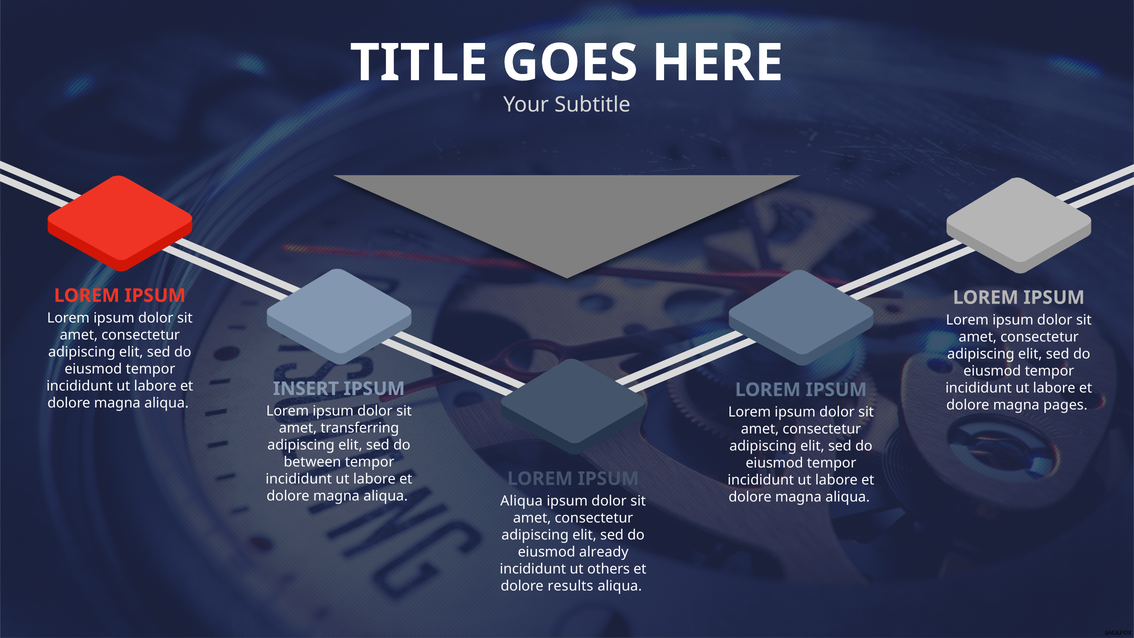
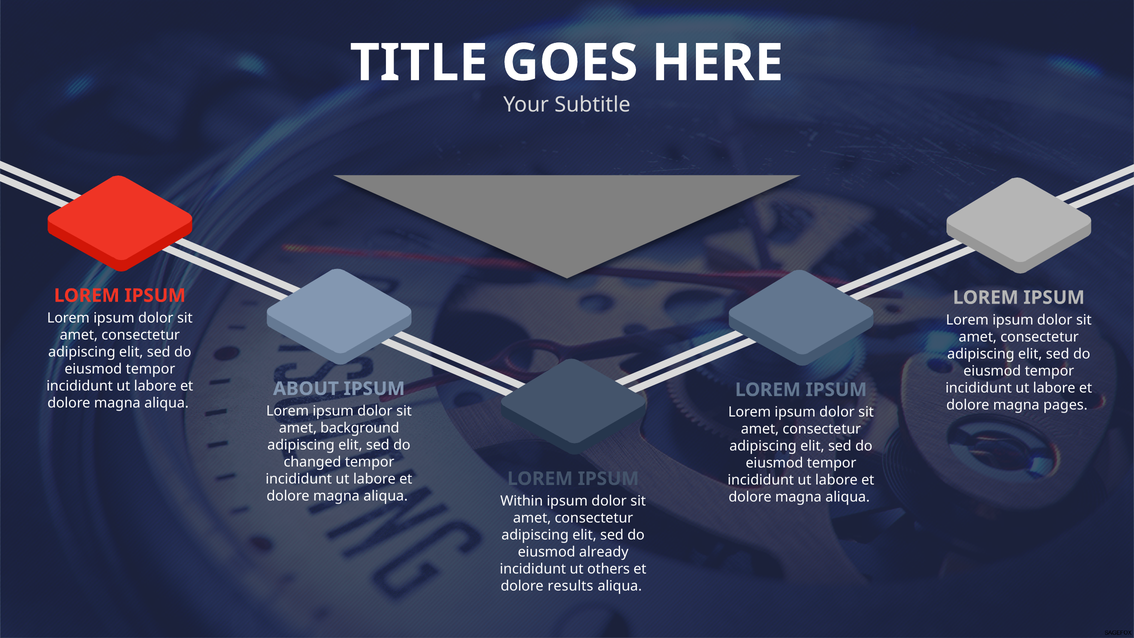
INSERT: INSERT -> ABOUT (306, 389)
transferring: transferring -> background (360, 428)
between: between -> changed (312, 462)
Aliqua: Aliqua -> Within (522, 501)
